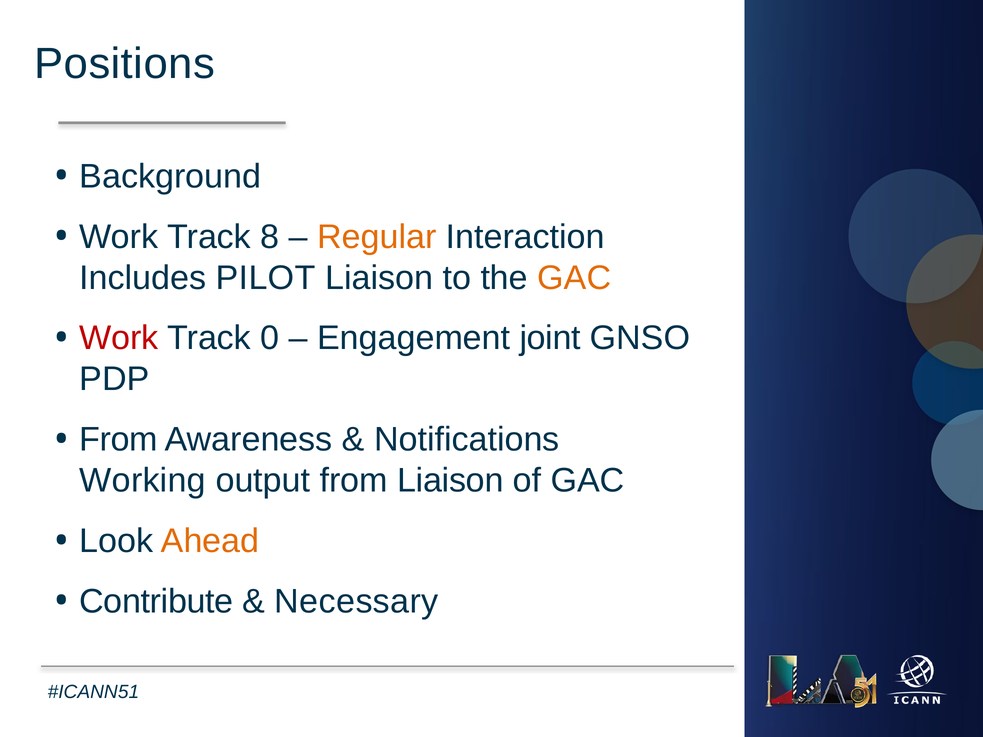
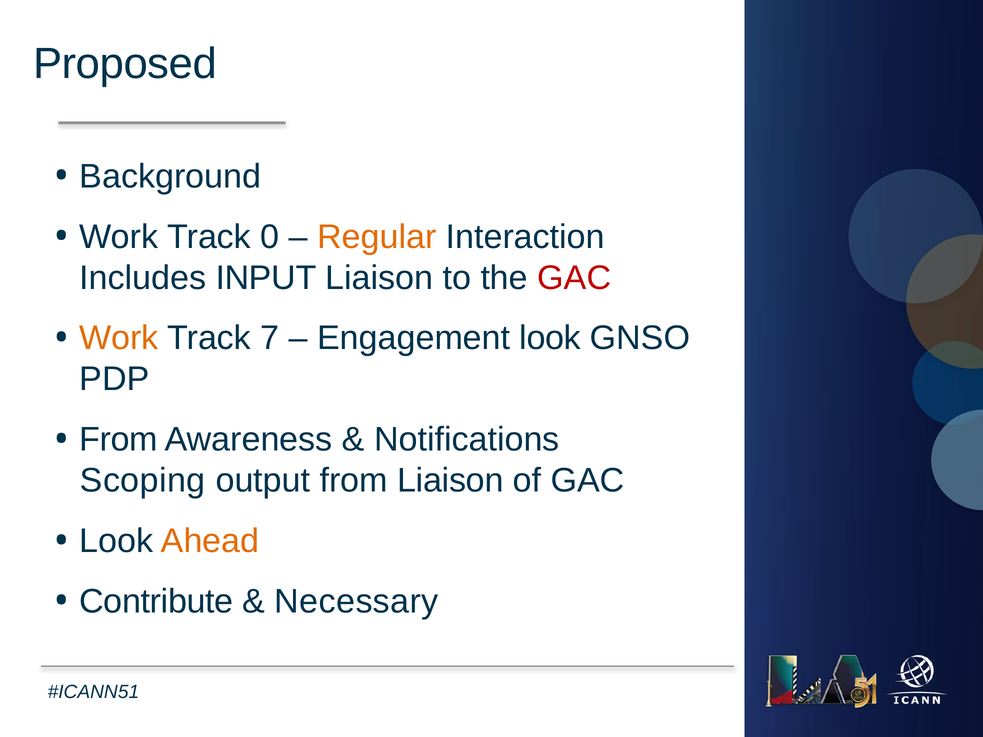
Positions: Positions -> Proposed (125, 64)
8: 8 -> 0 (270, 237)
PILOT: PILOT -> INPUT (266, 278)
GAC colour: orange -> red (574, 278)
Work colour: red -> orange (119, 338)
0: 0 -> 7 (270, 338)
Engagement joint: joint -> look (550, 338)
Working: Working -> Scoping (143, 481)
